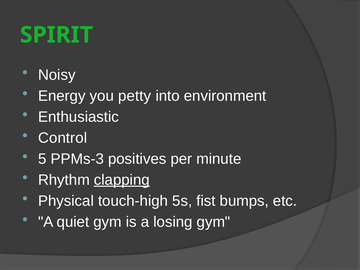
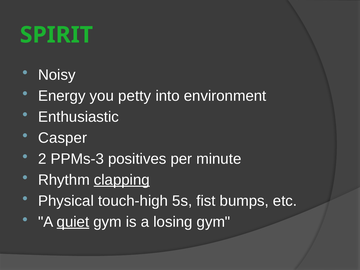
Control: Control -> Casper (63, 138)
5: 5 -> 2 (42, 159)
quiet underline: none -> present (73, 222)
